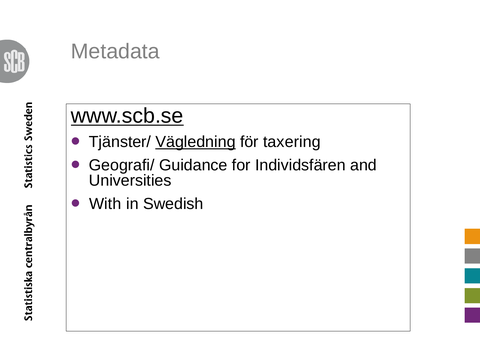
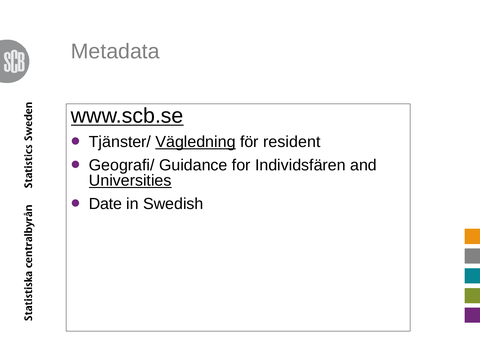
taxering: taxering -> resident (292, 142)
Universities underline: none -> present (130, 181)
With: With -> Date (105, 204)
